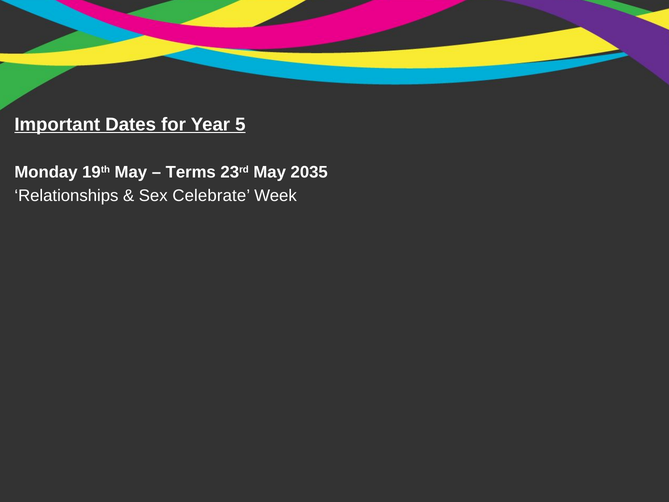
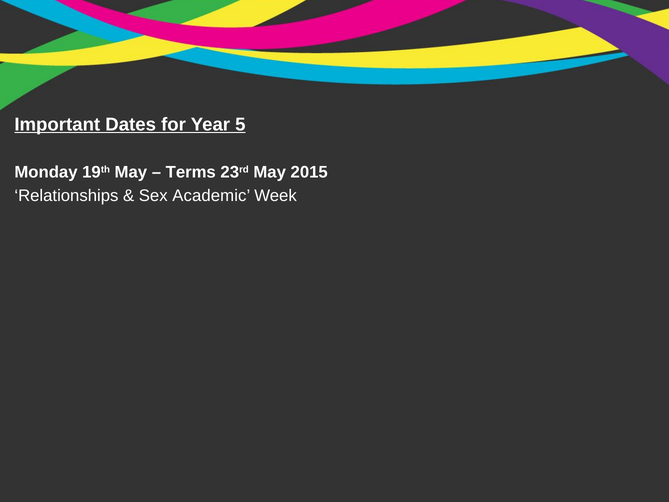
2035: 2035 -> 2015 (309, 172)
Celebrate: Celebrate -> Academic (211, 196)
